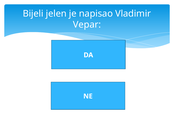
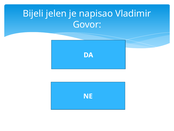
Vepar: Vepar -> Govor (87, 25)
